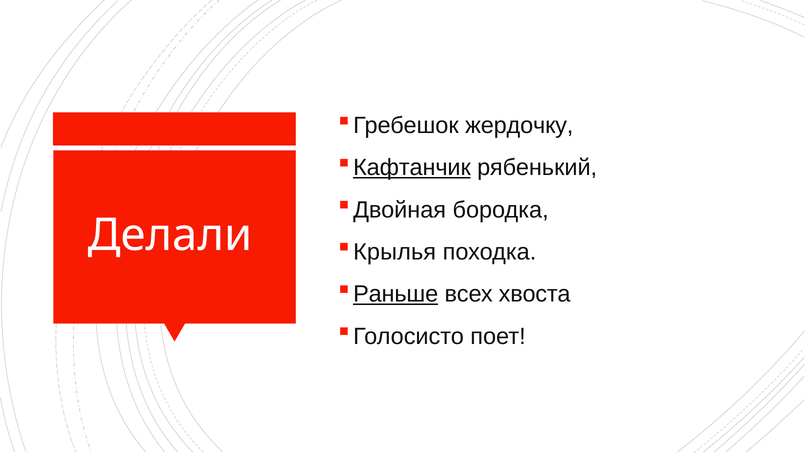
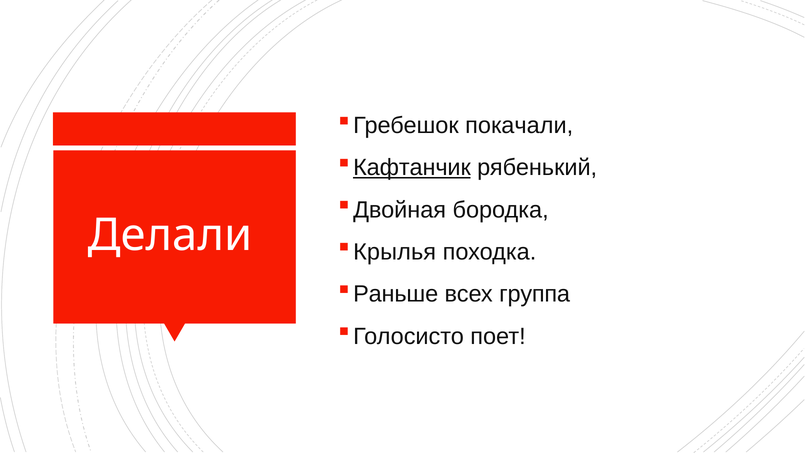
жердочку: жердочку -> покачали (519, 126)
Раньше underline: present -> none (396, 294)
хвоста: хвоста -> группа (535, 294)
